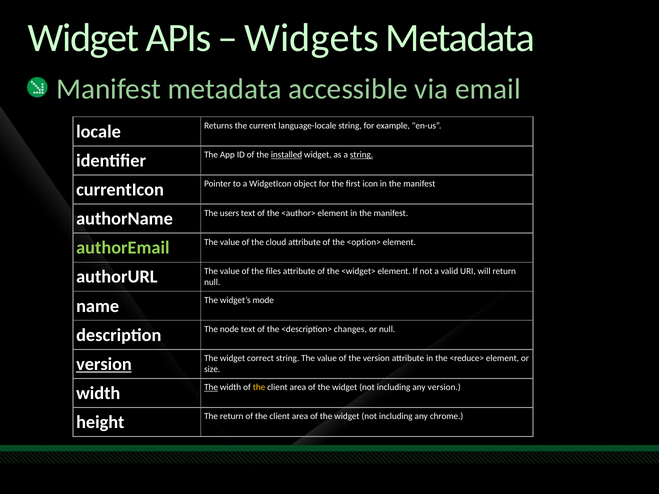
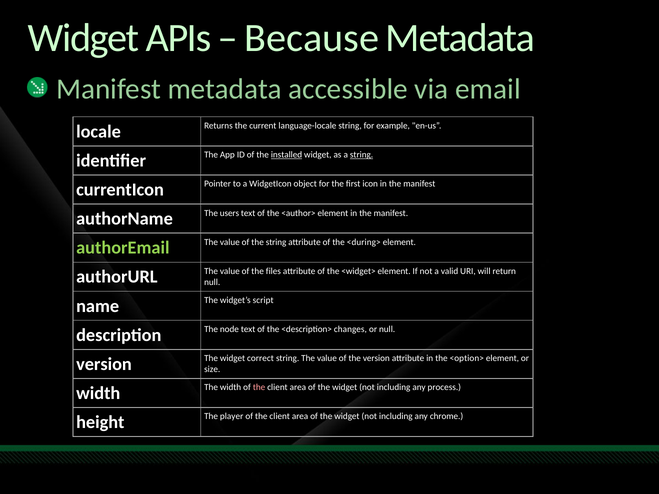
Widgets: Widgets -> Because (312, 38)
the cloud: cloud -> string (276, 242)
<option>: <option> -> <during> (364, 242)
mode: mode -> script (263, 300)
version underline: present -> none (104, 364)
<reduce>: <reduce> -> <option> (467, 359)
The underline: present -> none (211, 388)
the colour: yellow -> pink (259, 388)
any version: version -> process (444, 388)
The return: return -> player (232, 417)
